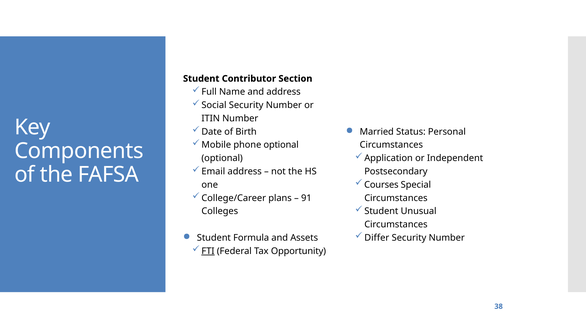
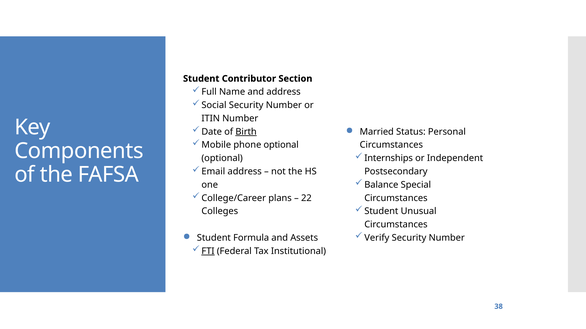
Birth underline: none -> present (246, 132)
Application: Application -> Internships (389, 159)
Courses: Courses -> Balance (381, 185)
91: 91 -> 22 (306, 198)
Differ: Differ -> Verify (377, 238)
Opportunity: Opportunity -> Institutional (298, 252)
